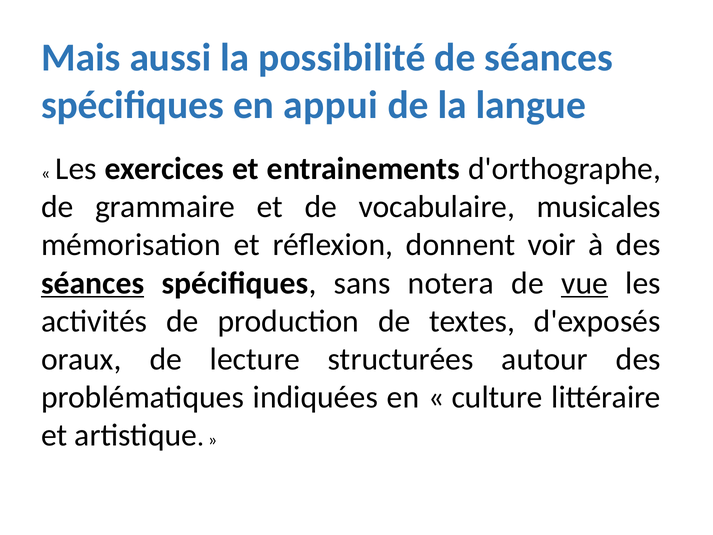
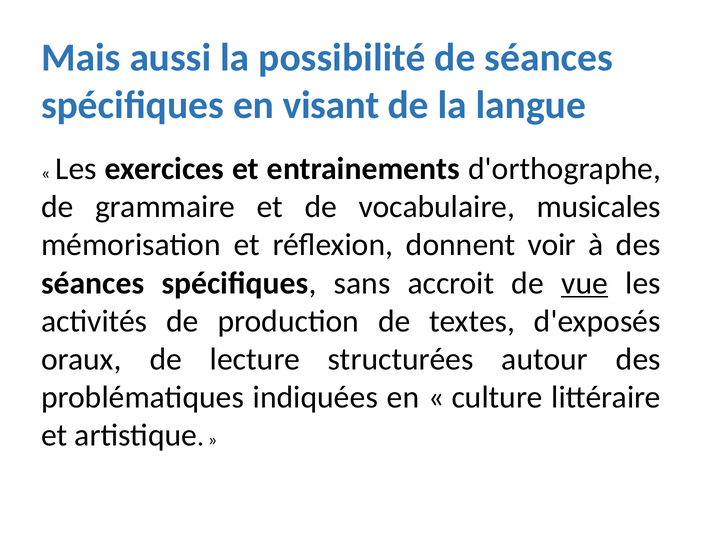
appui: appui -> visant (331, 105)
séances underline: present -> none (93, 283)
notera: notera -> accroit (451, 283)
